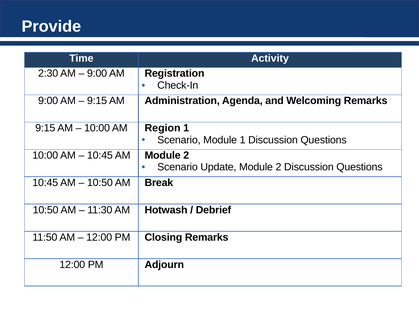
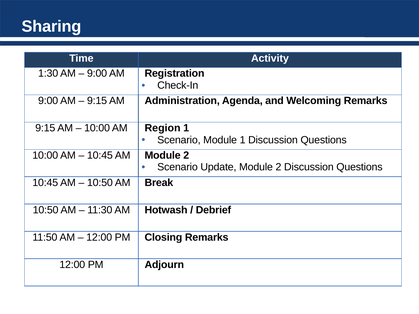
Provide: Provide -> Sharing (51, 26)
2:30: 2:30 -> 1:30 (48, 74)
